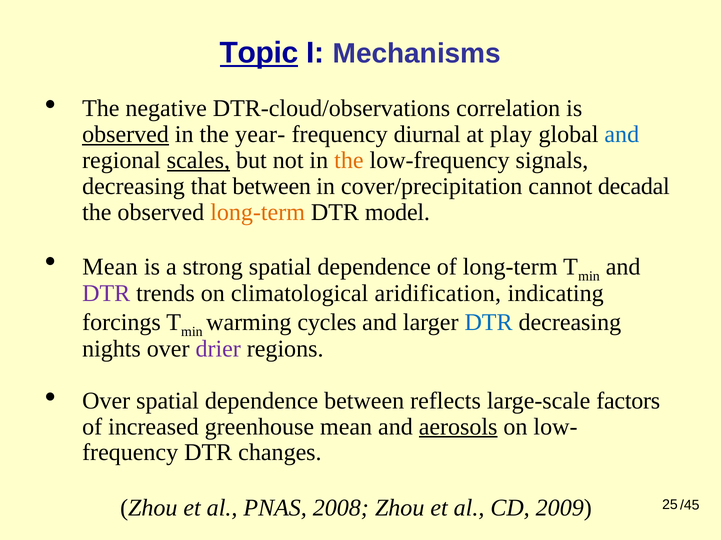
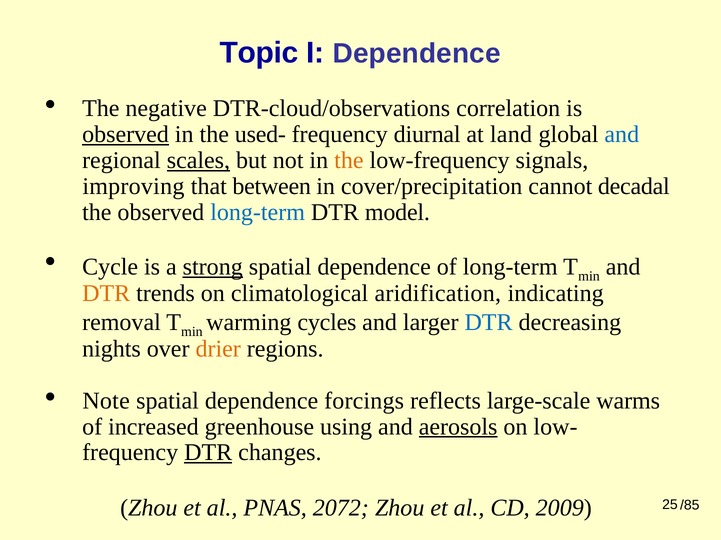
Topic underline: present -> none (259, 53)
I Mechanisms: Mechanisms -> Dependence (417, 54)
year-: year- -> used- (260, 135)
play: play -> land (511, 135)
decreasing: decreasing -> improving (133, 187)
long-term colour: orange -> blue (258, 212)
Mean: Mean -> Cycle (110, 267)
strong underline: none -> present (213, 267)
DTR colour: purple -> orange (106, 294)
forcings: forcings -> removal (121, 323)
drier colour: purple -> orange (218, 349)
Over: Over -> Note (106, 401)
dependence between: between -> forcings (364, 401)
factors: factors -> warms (628, 401)
greenhouse mean: mean -> using (346, 427)
DTR underline: none -> present (208, 453)
2008: 2008 -> 2072 (341, 508)
/45: /45 -> /85 (690, 506)
